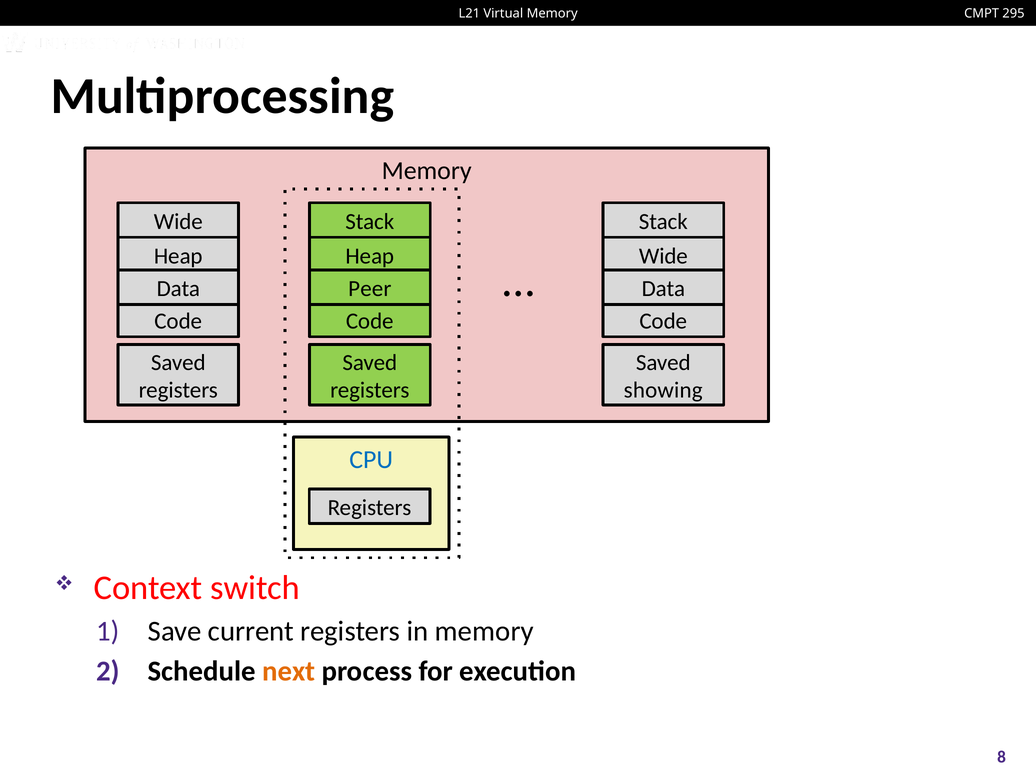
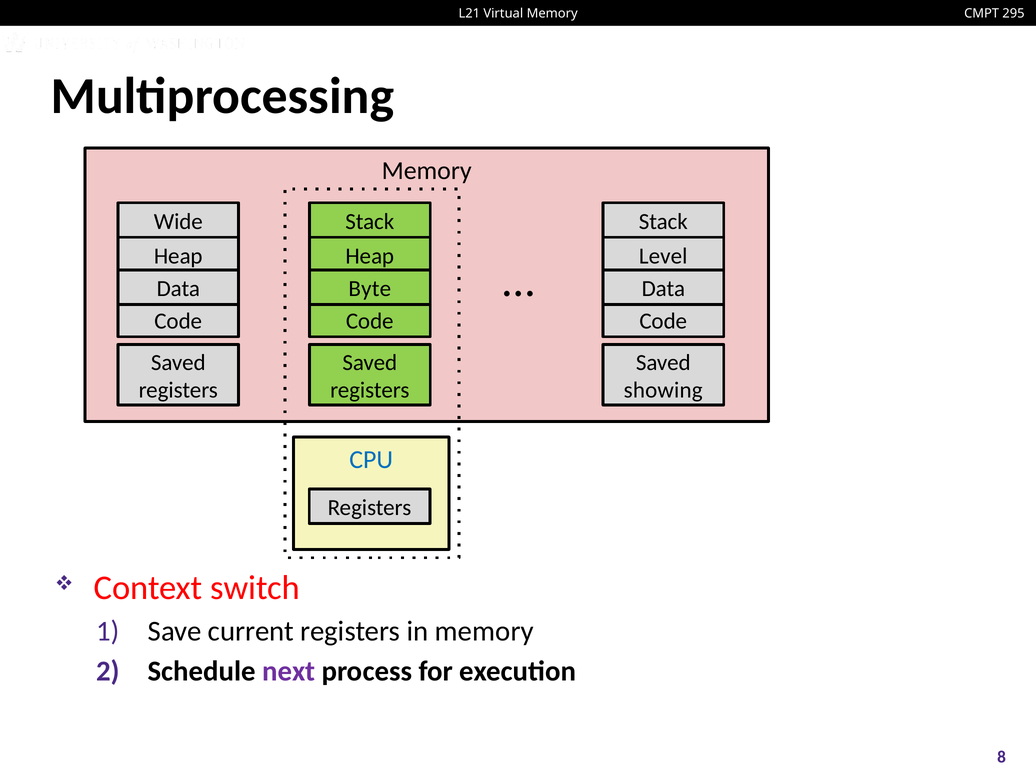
Wide: Wide -> Level (663, 256)
Peer: Peer -> Byte (370, 289)
next colour: orange -> purple (289, 671)
